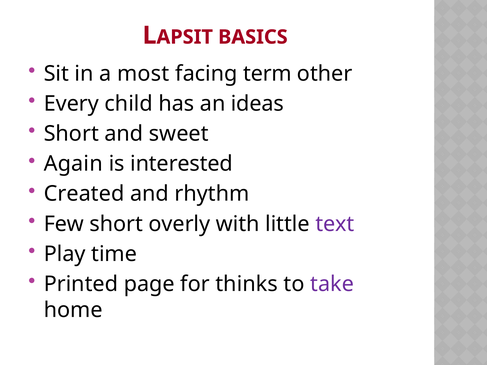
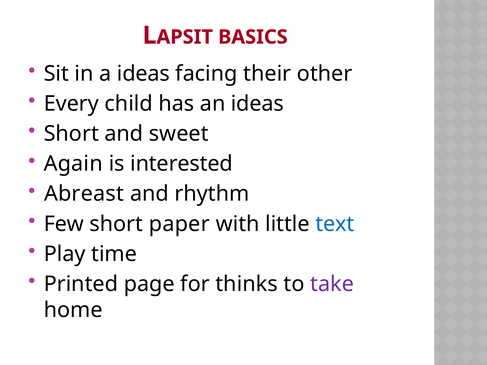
a most: most -> ideas (143, 74)
term: term -> their (267, 74)
Created: Created -> Abreast (84, 194)
overly: overly -> paper (179, 224)
text colour: purple -> blue (335, 224)
